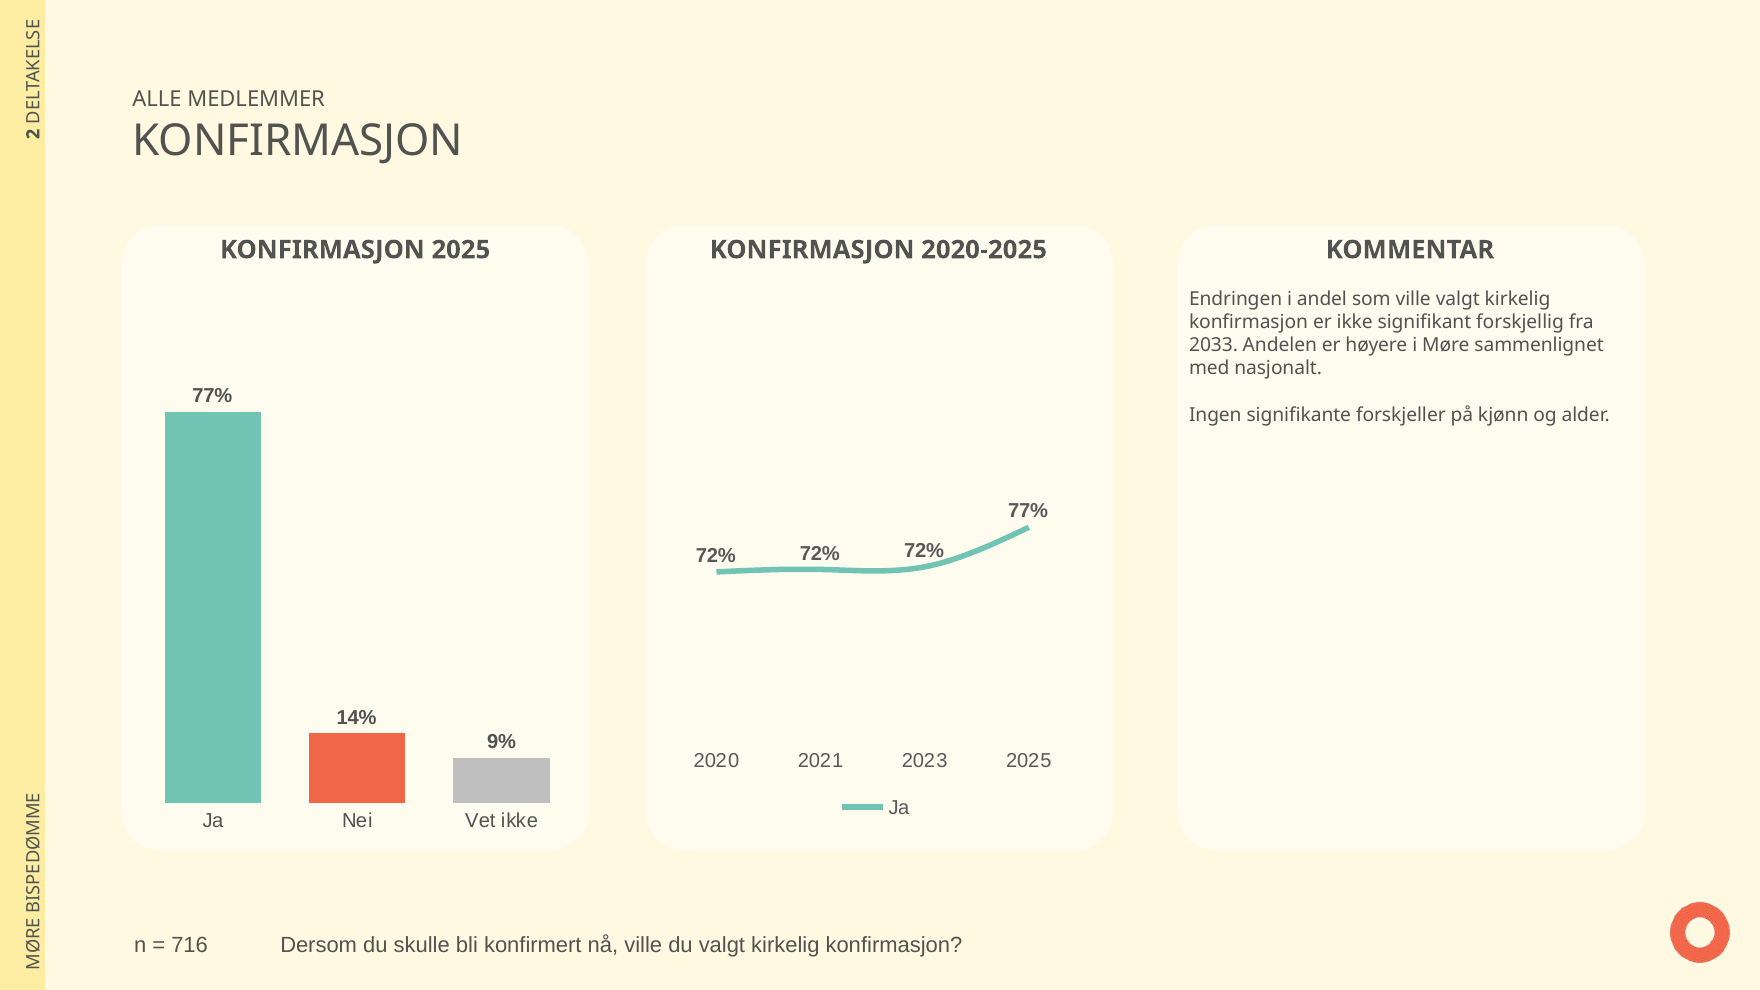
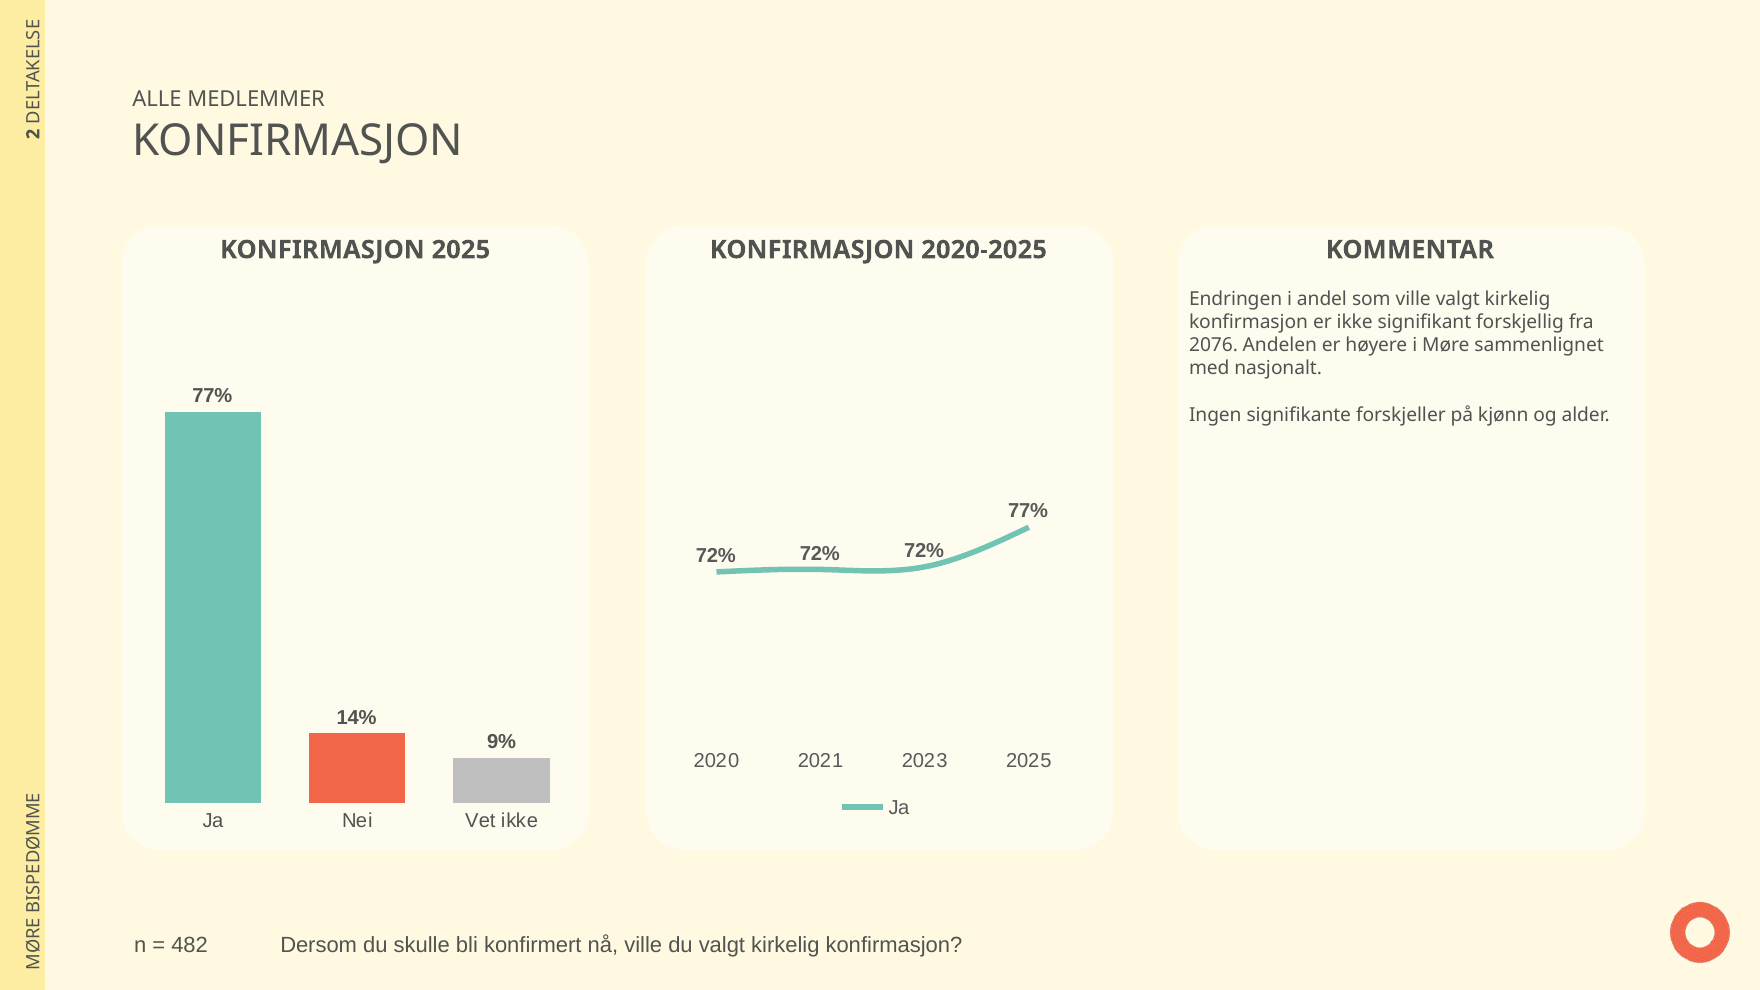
2033: 2033 -> 2076 (1214, 346)
716: 716 -> 482 (190, 945)
